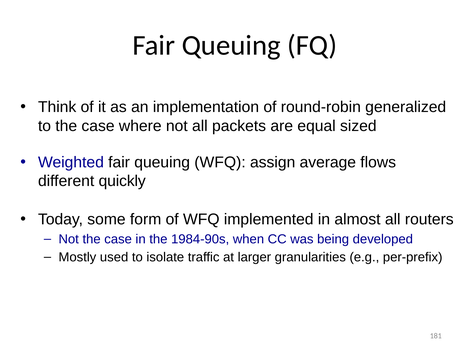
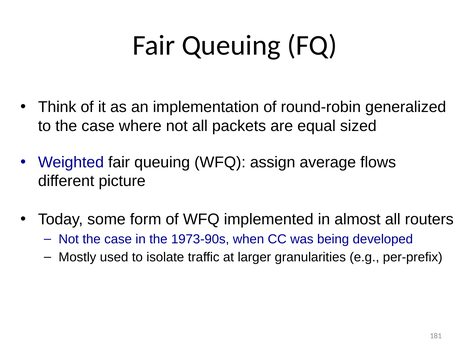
quickly: quickly -> picture (122, 181)
1984-90s: 1984-90s -> 1973-90s (200, 239)
